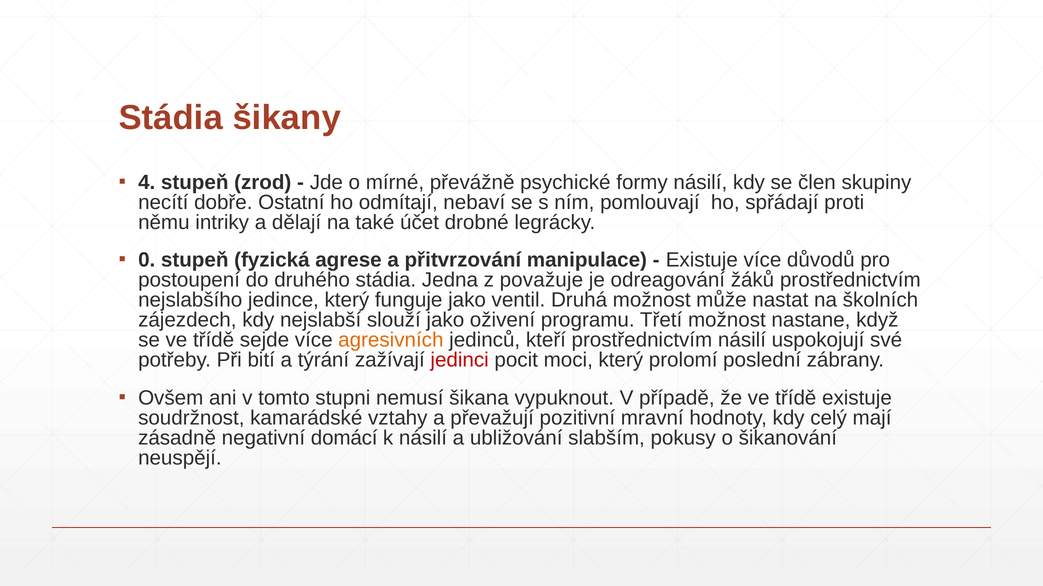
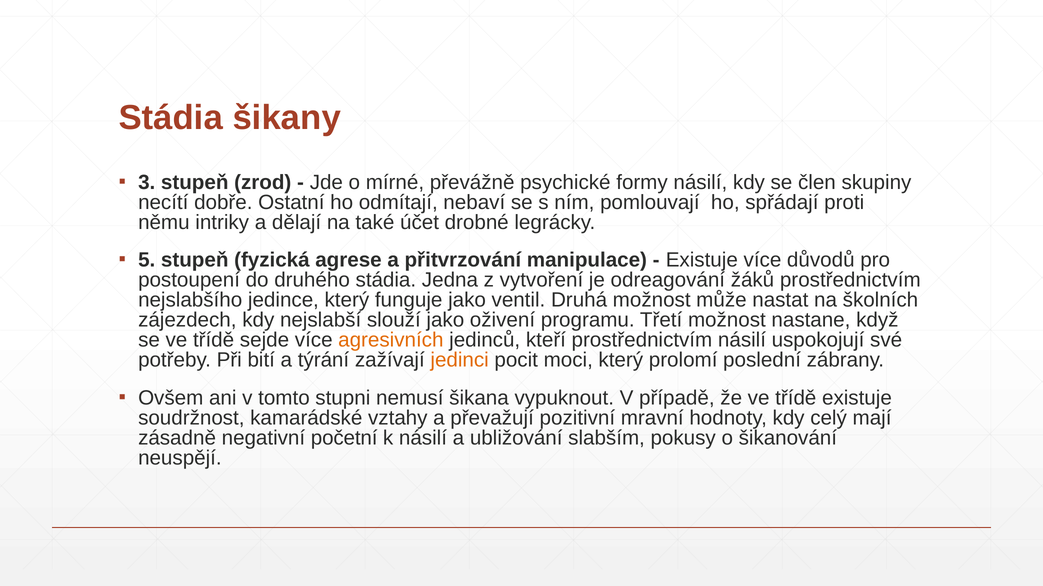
4: 4 -> 3 (147, 183)
0: 0 -> 5 (147, 260)
považuje: považuje -> vytvoření (541, 280)
jedinci colour: red -> orange (460, 361)
domácí: domácí -> početní (344, 438)
